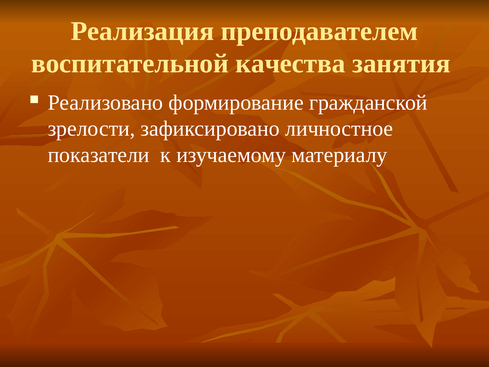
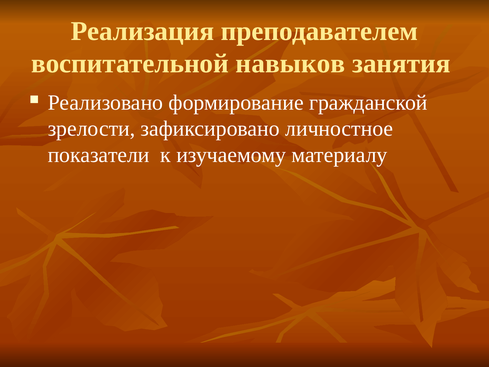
качества: качества -> навыков (290, 64)
